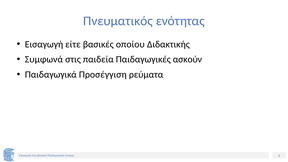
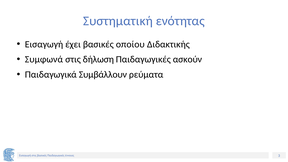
Πνευματικός: Πνευματικός -> Συστηματική (118, 21)
είτε: είτε -> έχει (73, 44)
παιδεία: παιδεία -> δήλωση (98, 59)
Προσέγγιση: Προσέγγιση -> Συμβάλλουν (103, 75)
